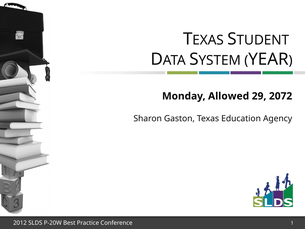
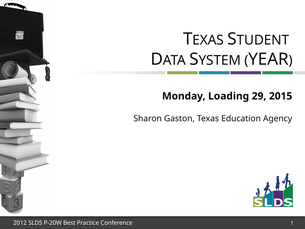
Allowed: Allowed -> Loading (229, 96)
2072: 2072 -> 2015 (281, 96)
